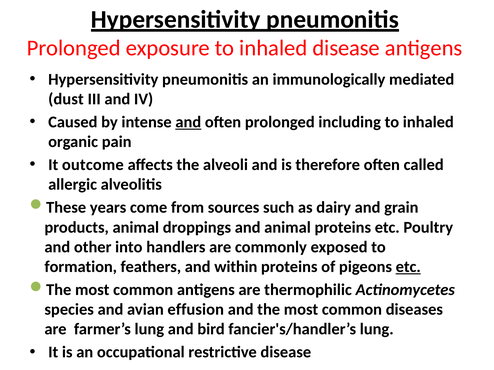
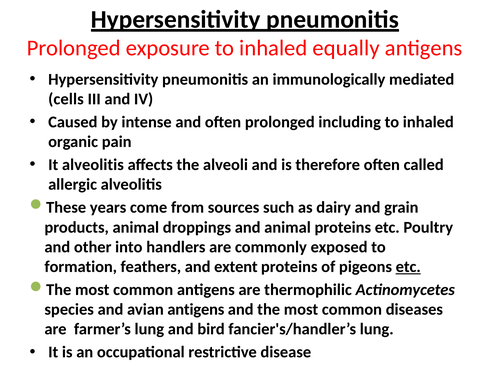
inhaled disease: disease -> equally (346, 48)
dust: dust -> cells (66, 99)
and underline: present -> none (188, 122)
It outcome: outcome -> alveolitis (93, 165)
within: within -> extent (236, 267)
avian effusion: effusion -> antigens (196, 310)
